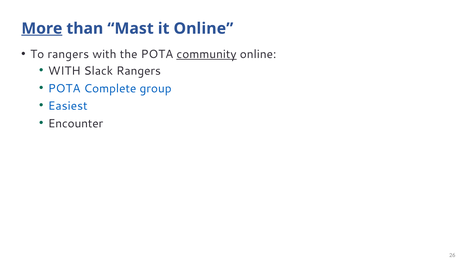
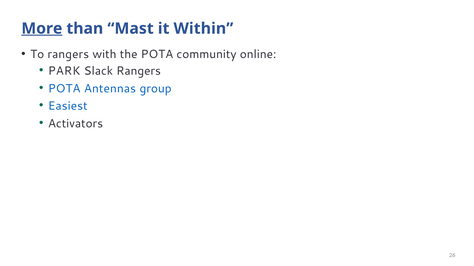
it Online: Online -> Within (203, 29)
community underline: present -> none (207, 54)
WITH: WITH -> PARK (64, 71)
Complete: Complete -> Antennas (110, 89)
Encounter: Encounter -> Activators (76, 124)
